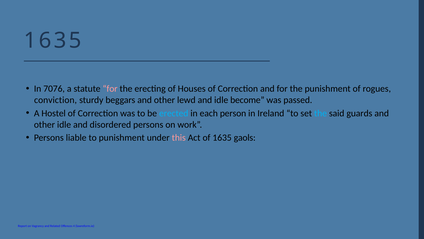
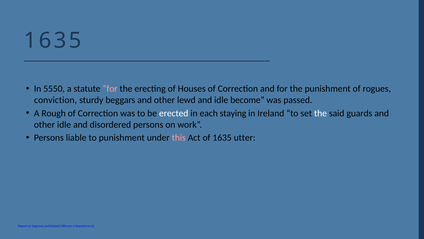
7076: 7076 -> 5550 (54, 89)
Hostel: Hostel -> Rough (54, 113)
erected colour: light blue -> white (174, 113)
person: person -> staying (233, 113)
the colour: light blue -> white (321, 113)
gaols: gaols -> utter (245, 138)
